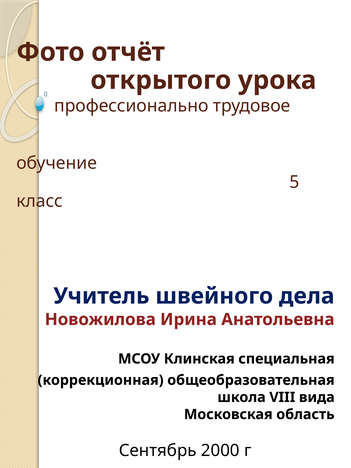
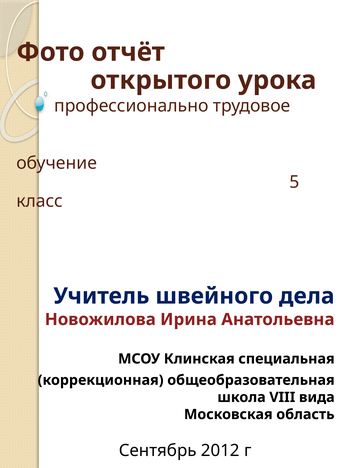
2000: 2000 -> 2012 (220, 450)
